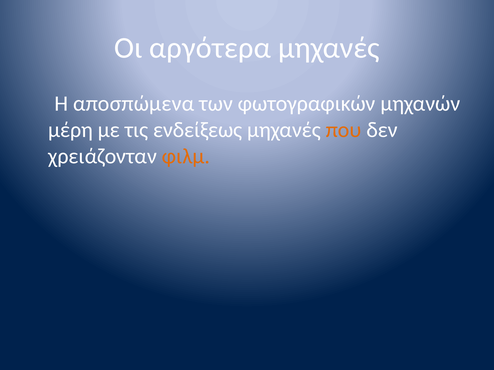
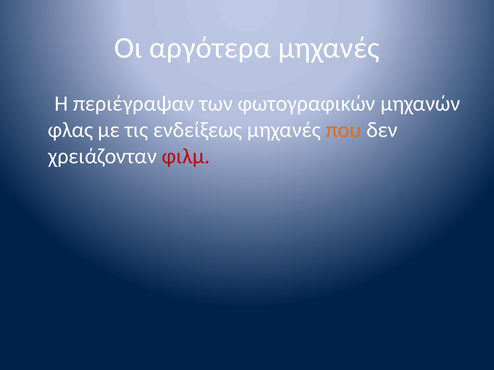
αποσπώμενα: αποσπώμενα -> περιέγραψαν (134, 104)
μέρη: μέρη -> φλας (71, 130)
φιλμ colour: orange -> red (186, 156)
